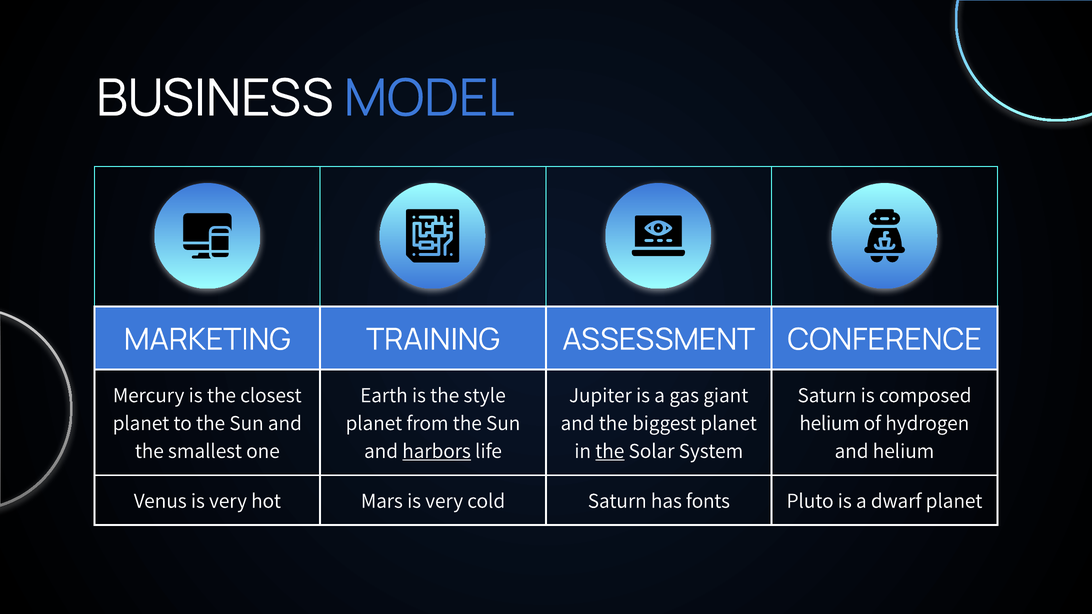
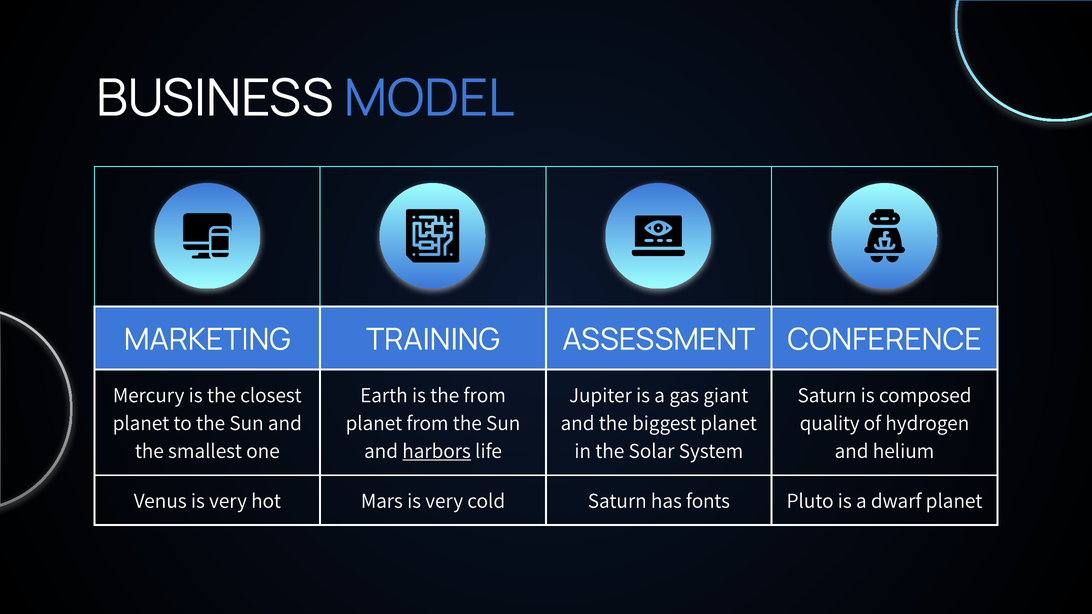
the style: style -> from (485, 395)
helium: helium -> quality (830, 423)
the underline: present -> none (610, 451)
